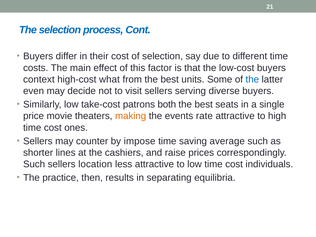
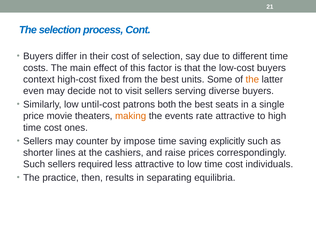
what: what -> fixed (109, 79)
the colour: blue -> orange (252, 79)
take-cost: take-cost -> until-cost (101, 104)
average: average -> explicitly (227, 141)
location: location -> required (95, 164)
